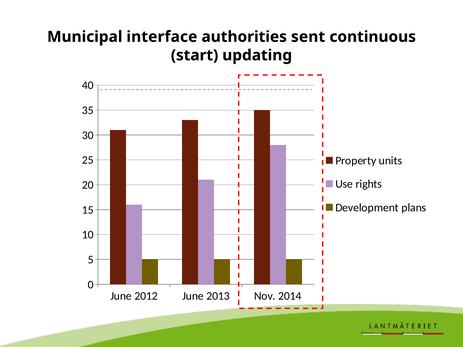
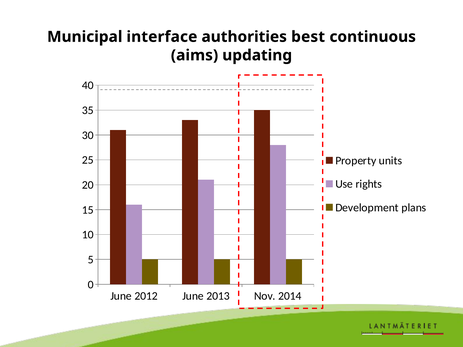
sent: sent -> best (308, 37)
start: start -> aims (195, 55)
